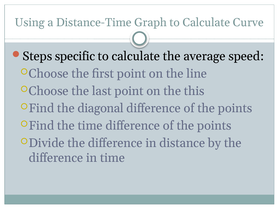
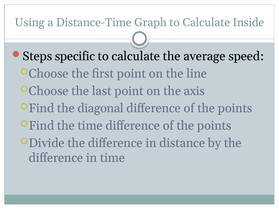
Curve: Curve -> Inside (248, 23)
this: this -> axis (194, 91)
